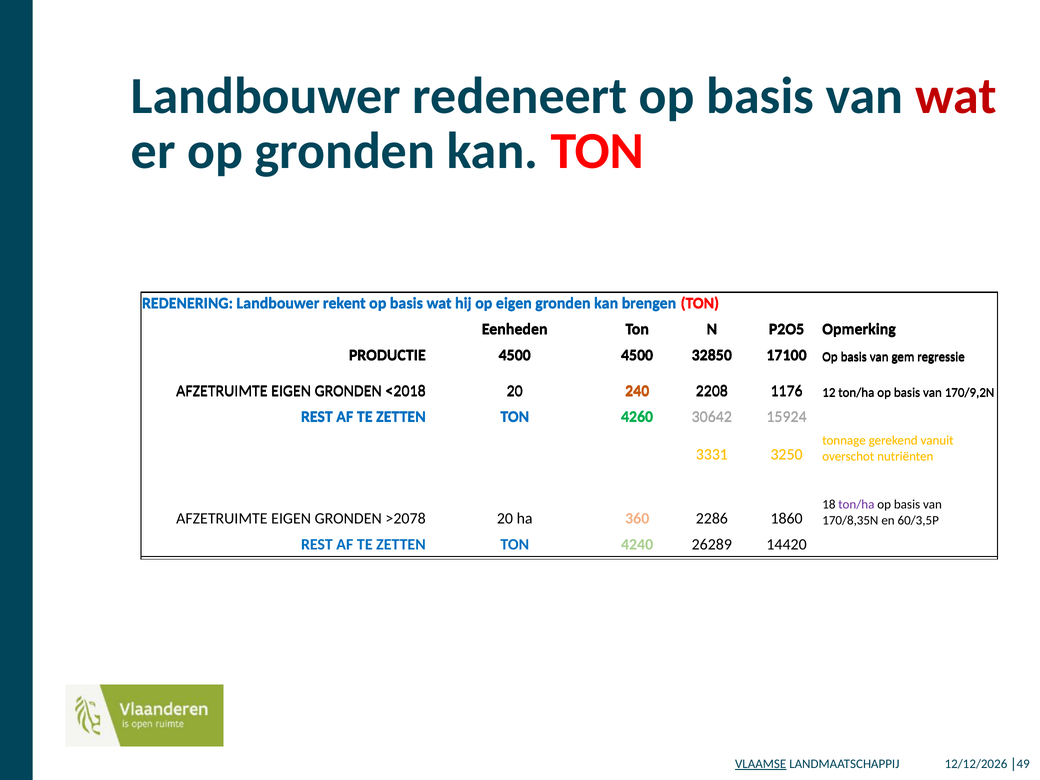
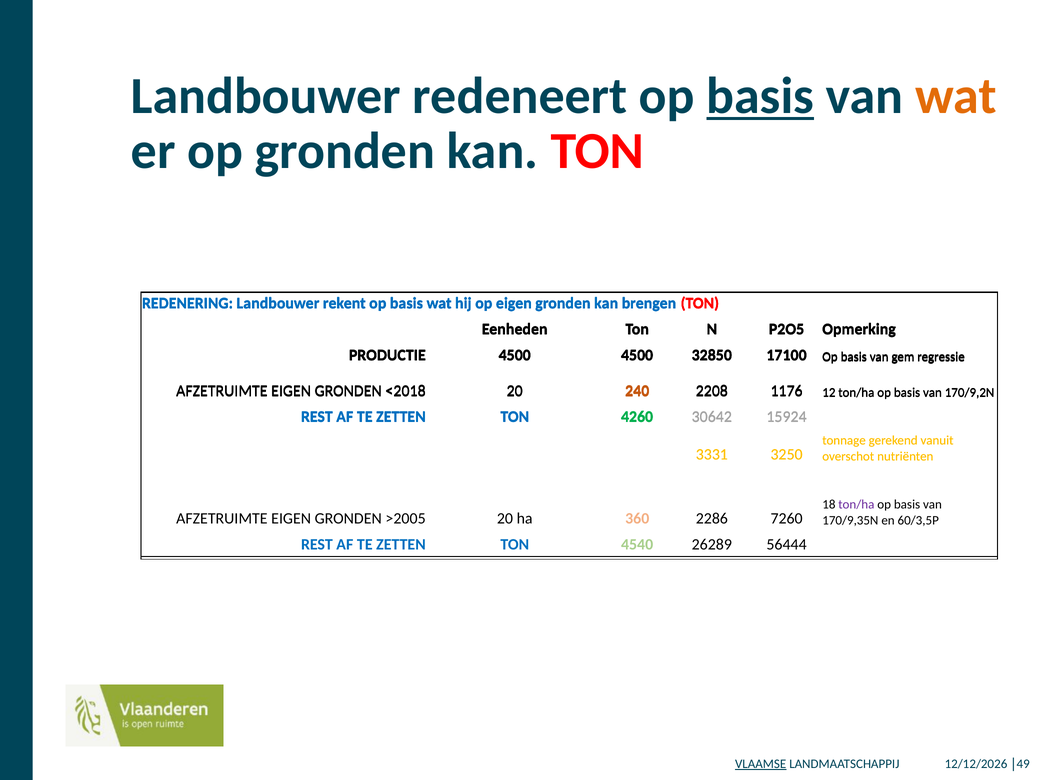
basis underline: none -> present (760, 96)
wat colour: red -> orange (956, 96)
>2078: >2078 -> >2005 (406, 519)
1860: 1860 -> 7260 (787, 519)
170/8,35N: 170/8,35N -> 170/9,35N (850, 520)
4240: 4240 -> 4540 (637, 544)
14420: 14420 -> 56444 (787, 544)
